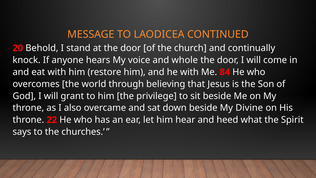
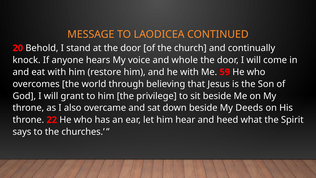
84: 84 -> 59 (225, 72)
Divine: Divine -> Deeds (249, 108)
